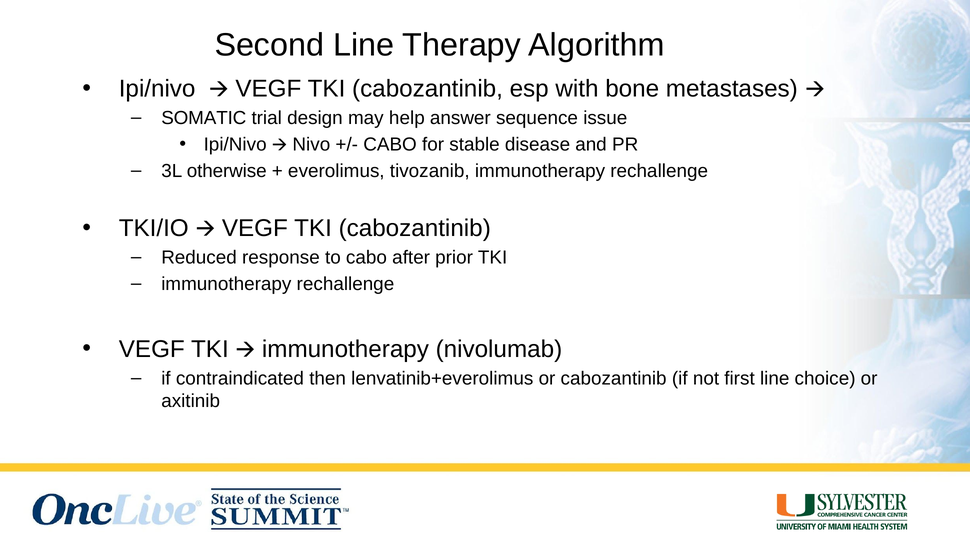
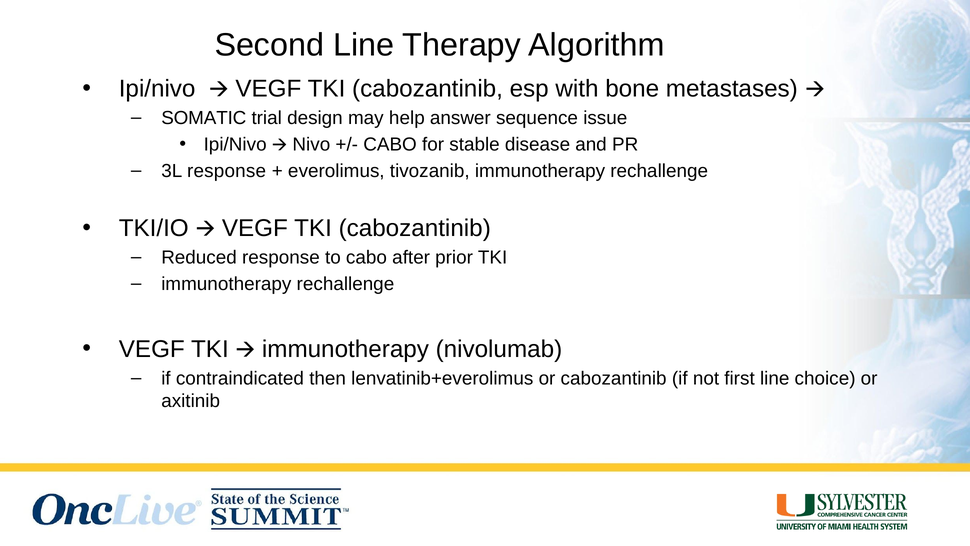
3L otherwise: otherwise -> response (227, 171)
